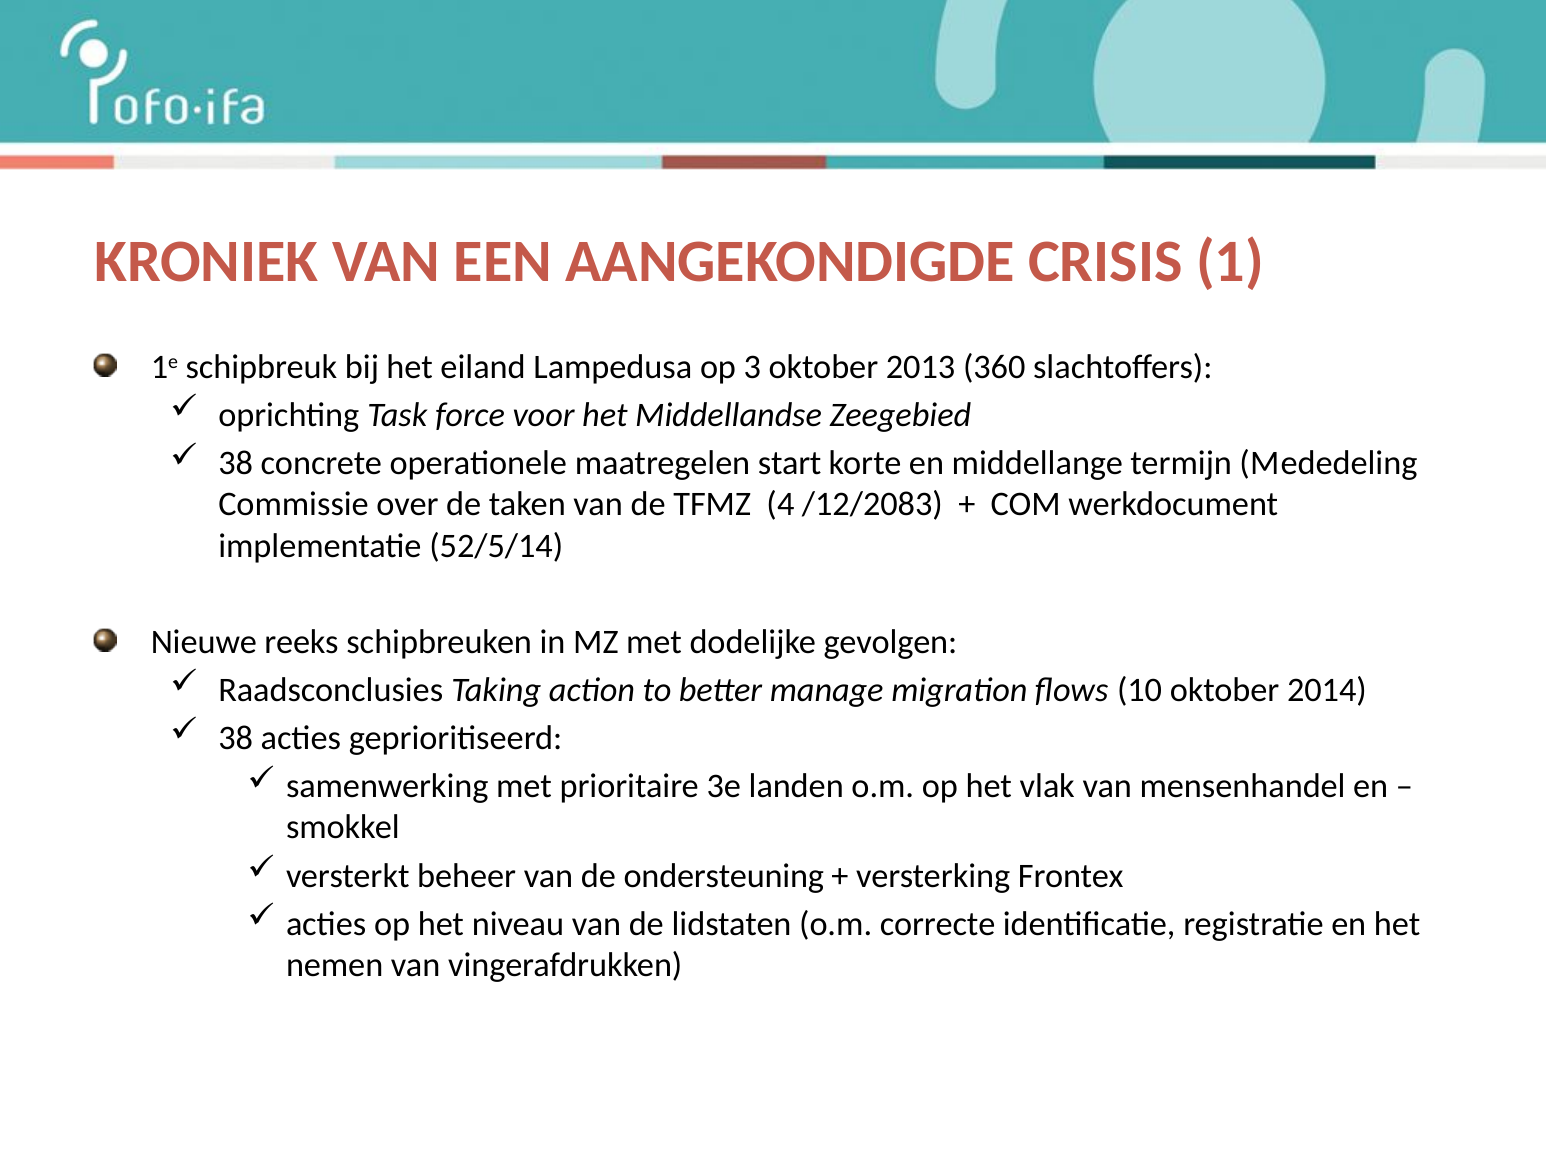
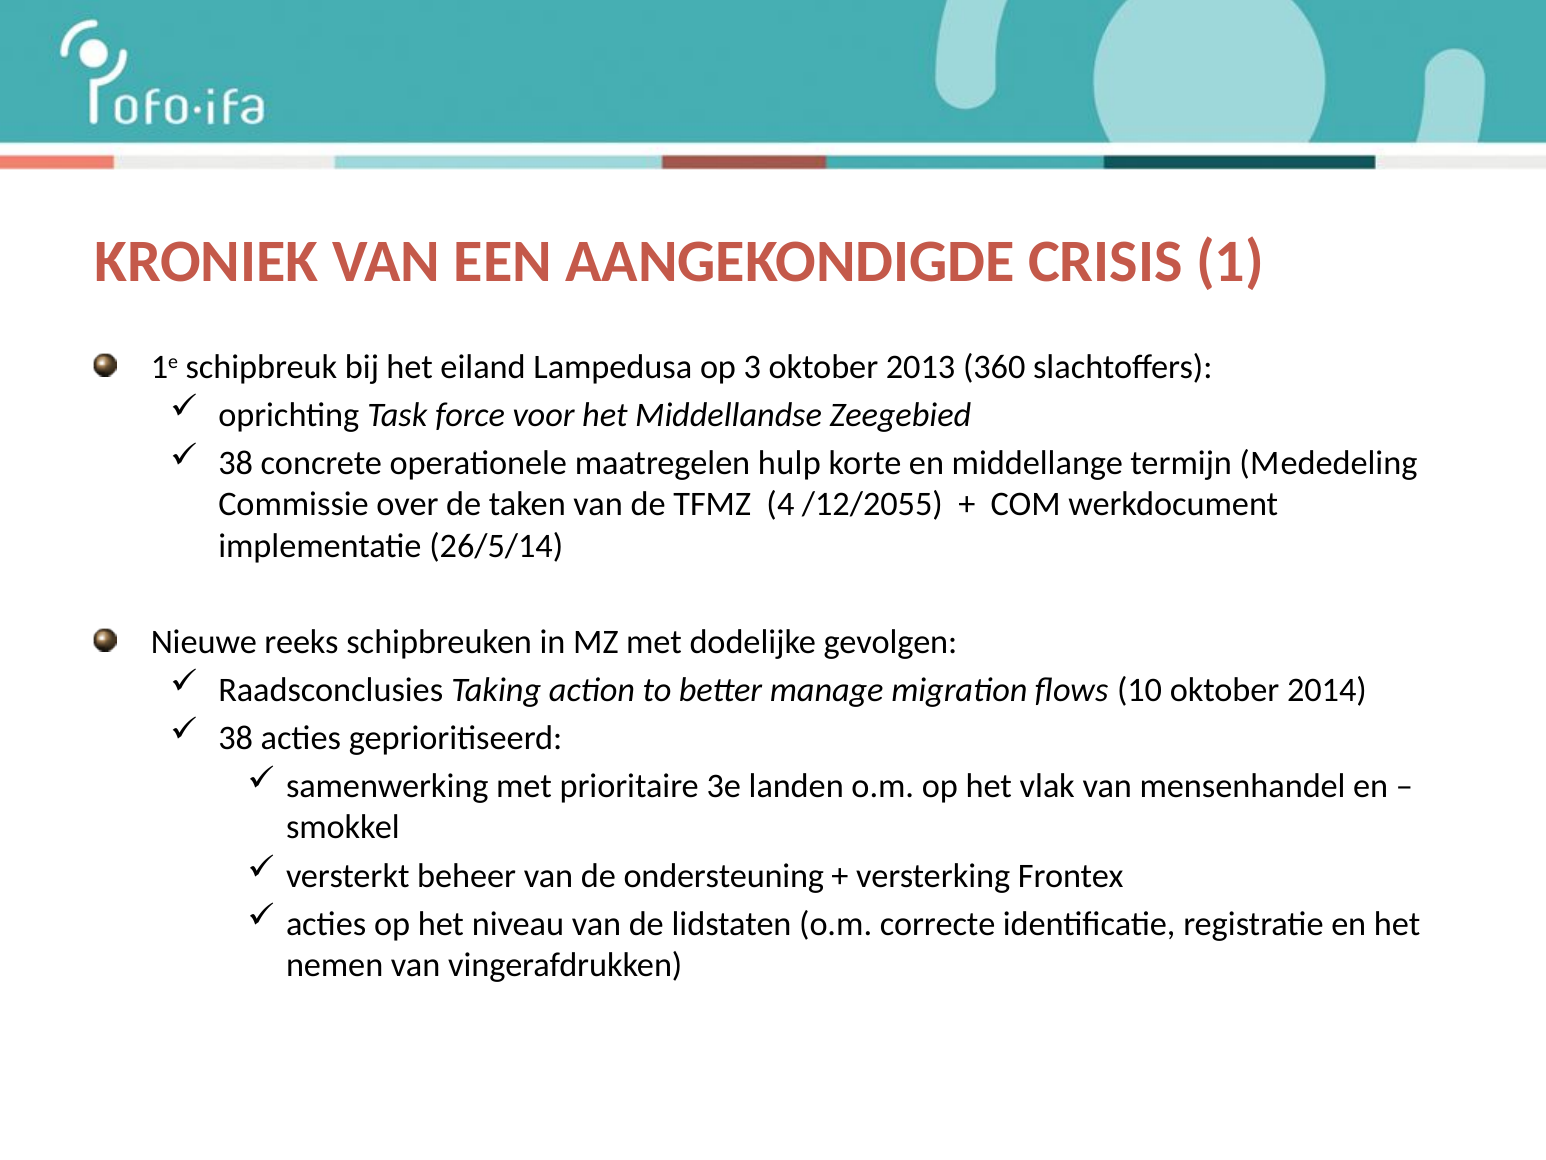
start: start -> hulp (789, 463)
/12/2083: /12/2083 -> /12/2055 (872, 504)
52/5/14: 52/5/14 -> 26/5/14 (496, 546)
